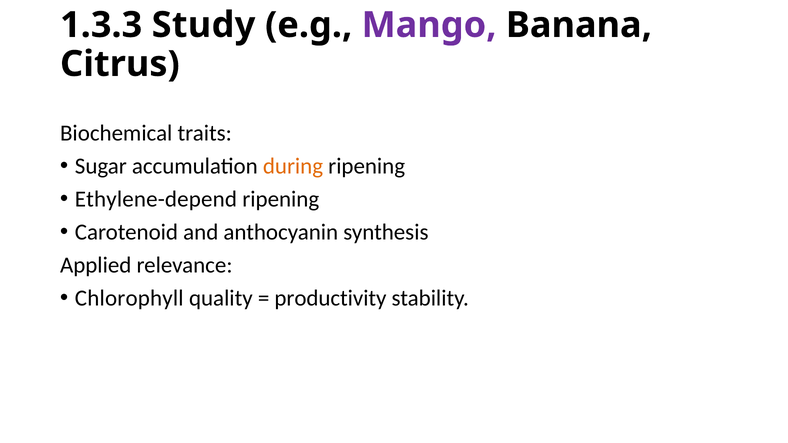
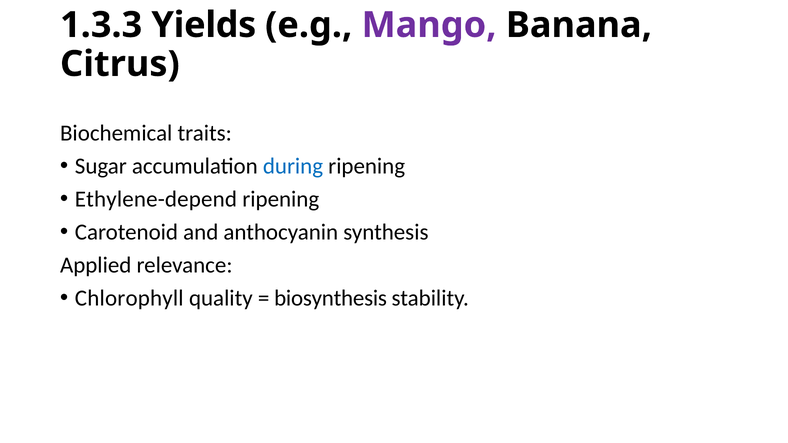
Study: Study -> Yields (204, 25)
during colour: orange -> blue (293, 166)
productivity: productivity -> biosynthesis (331, 298)
